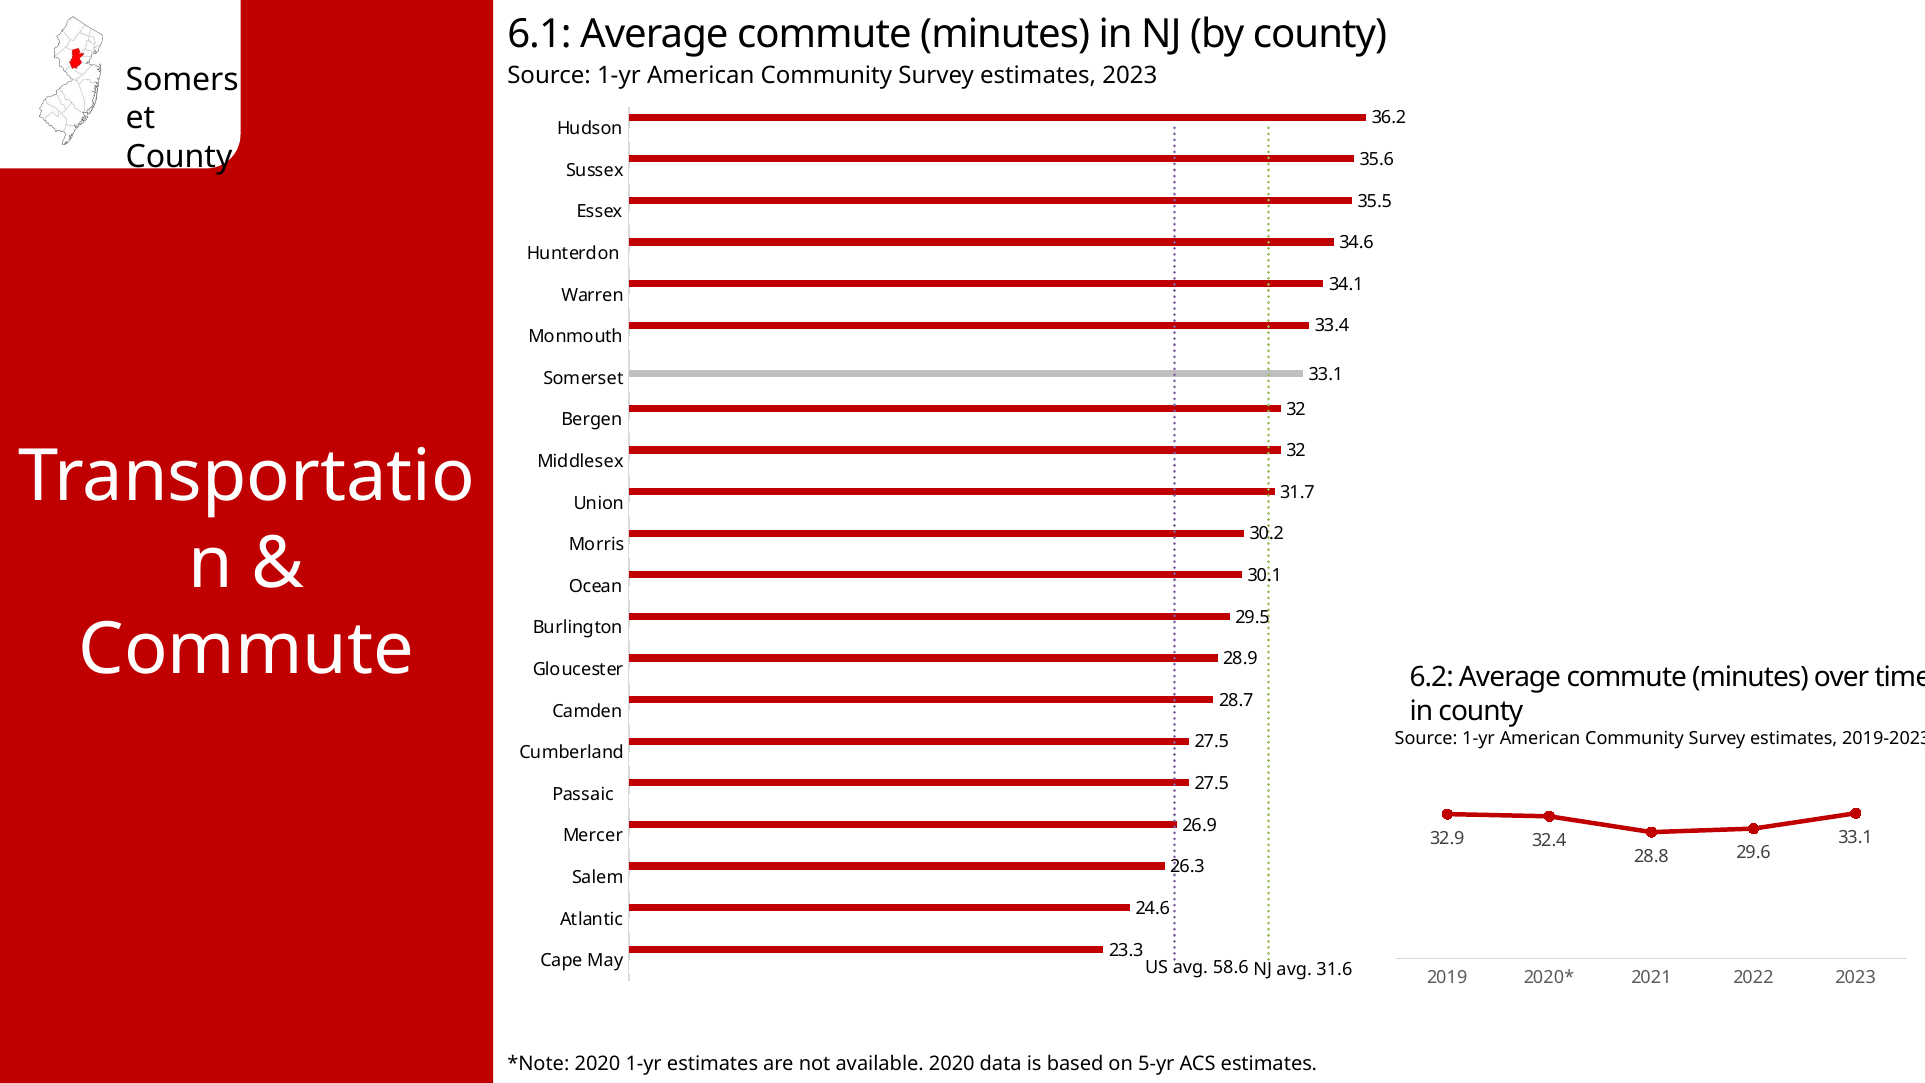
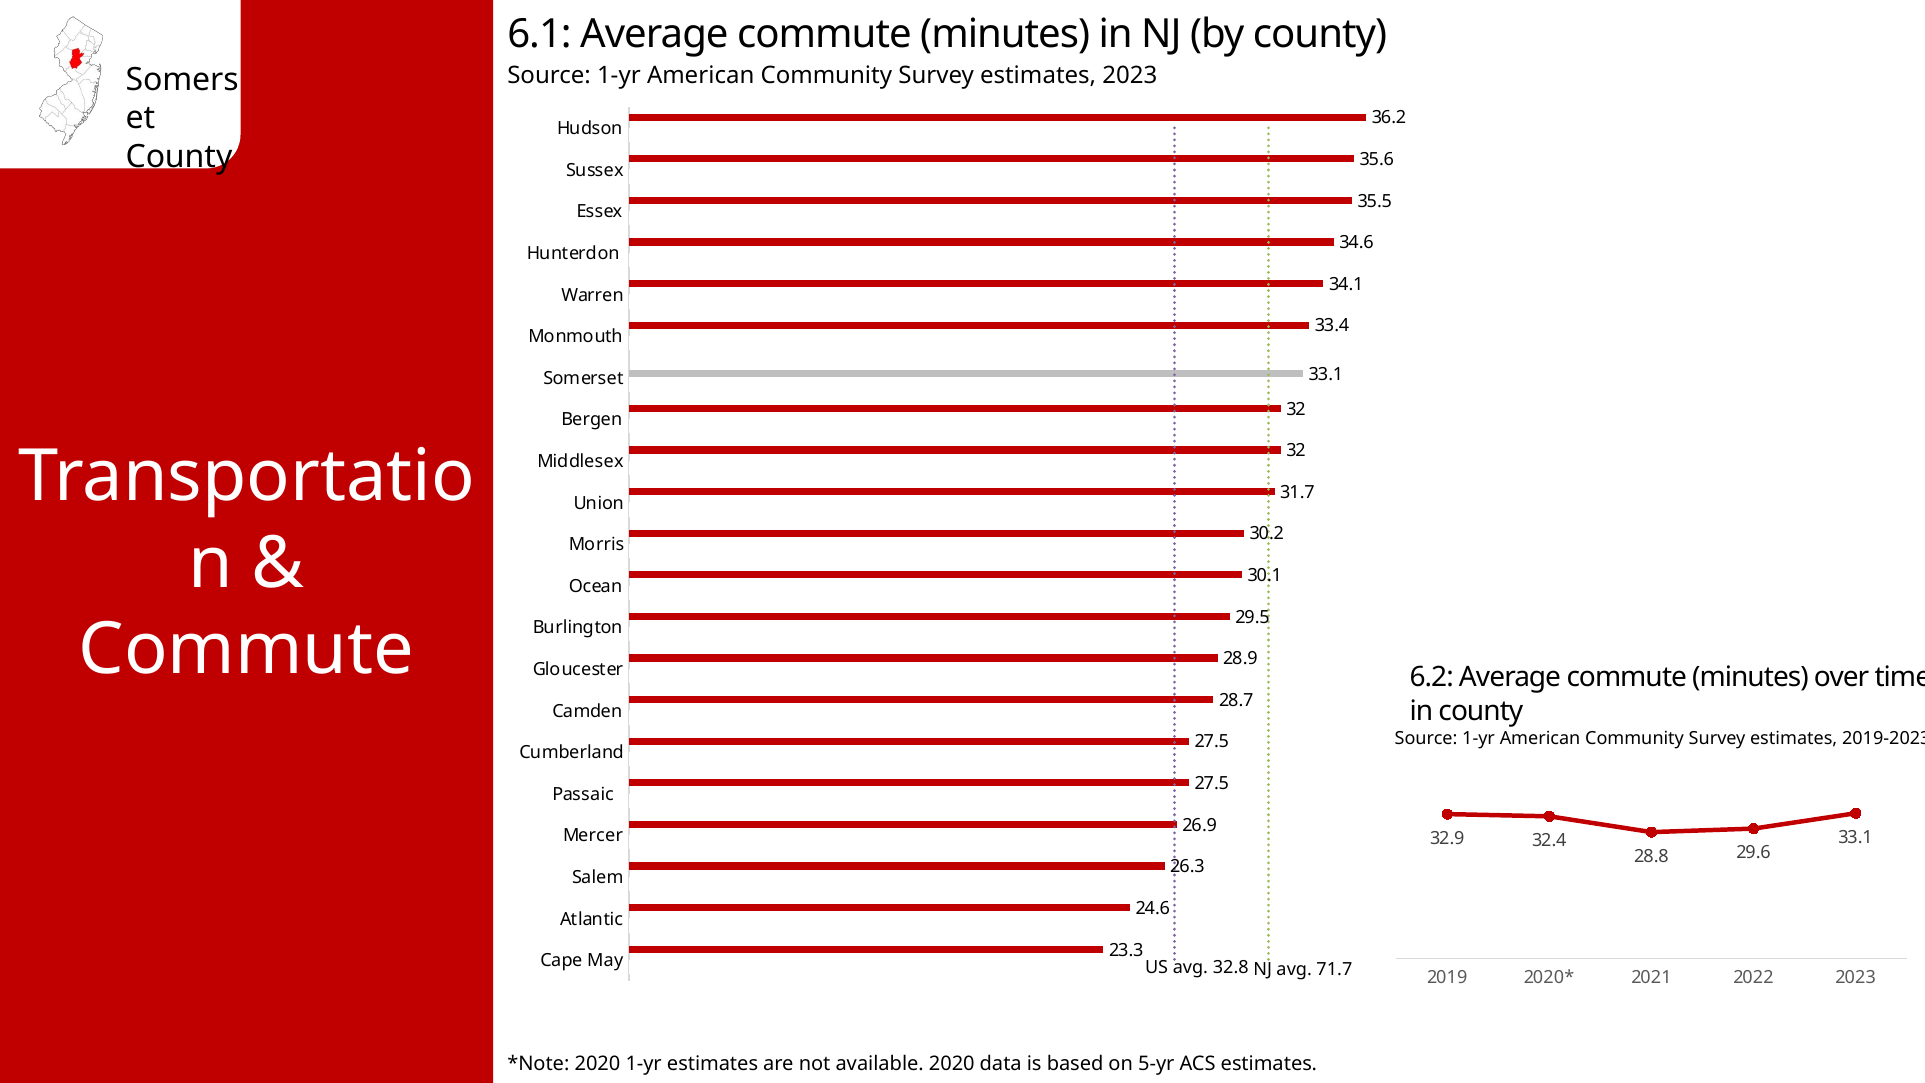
58.6: 58.6 -> 32.8 (1231, 967)
31.6: 31.6 -> 71.7 (1334, 970)
